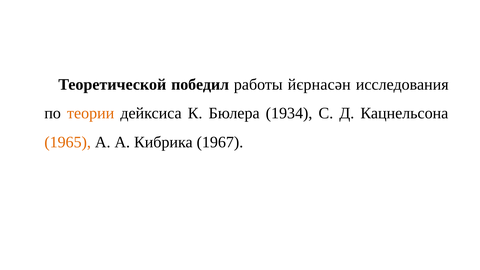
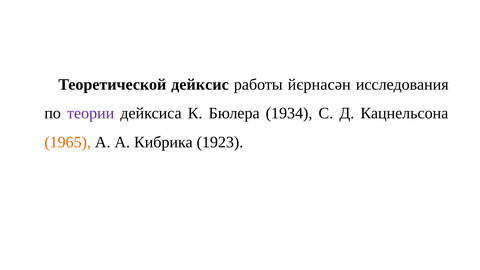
победил: победил -> дейксис (200, 84)
теории colour: orange -> purple (91, 113)
1967: 1967 -> 1923 (220, 142)
